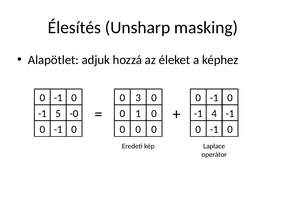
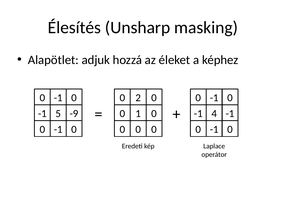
3: 3 -> 2 (138, 98)
-0: -0 -> -9 (74, 114)
